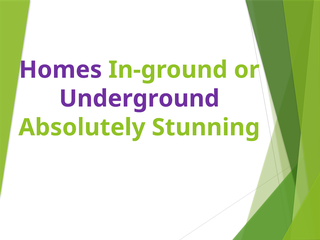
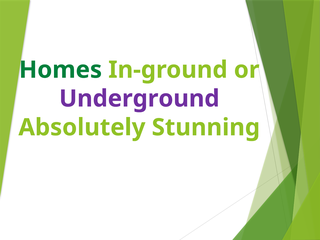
Homes colour: purple -> green (60, 70)
